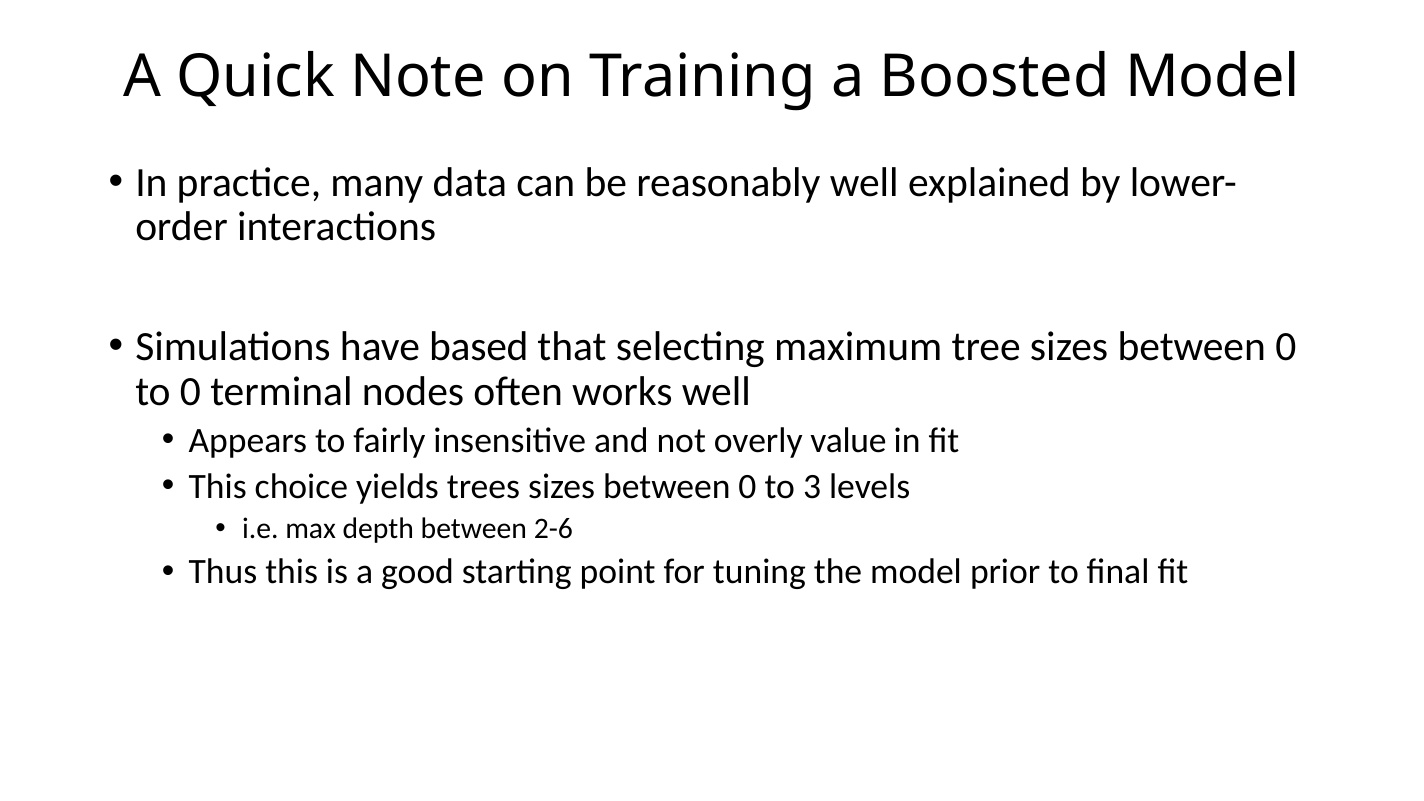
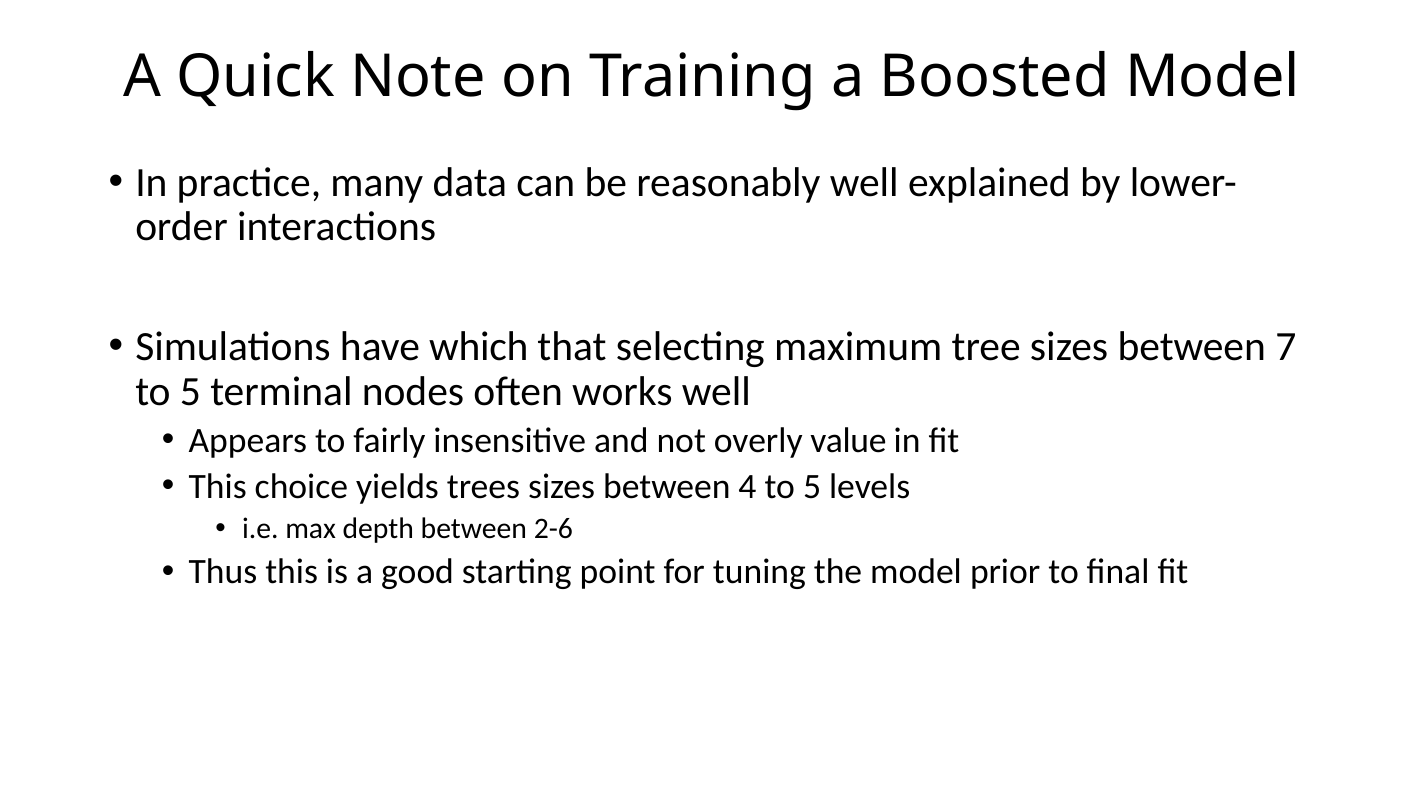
based: based -> which (479, 347)
tree sizes between 0: 0 -> 7 (1286, 347)
0: 0 -> 5 (190, 391)
trees sizes between 0: 0 -> 4 (748, 486)
3: 3 -> 5 (812, 486)
